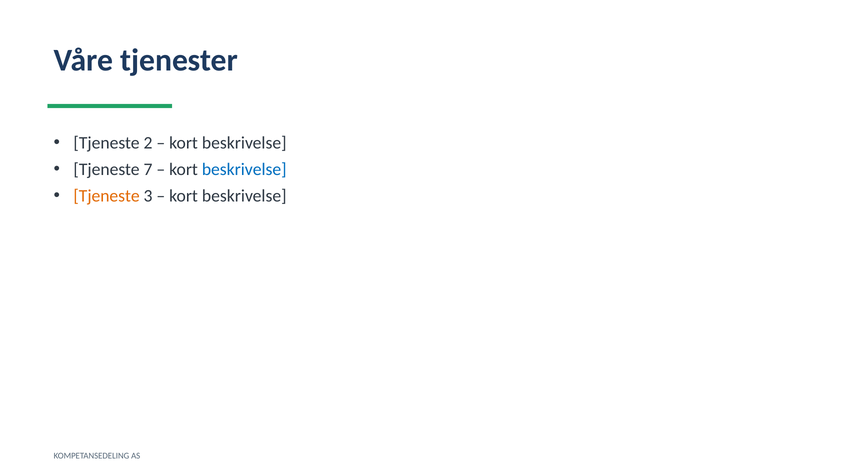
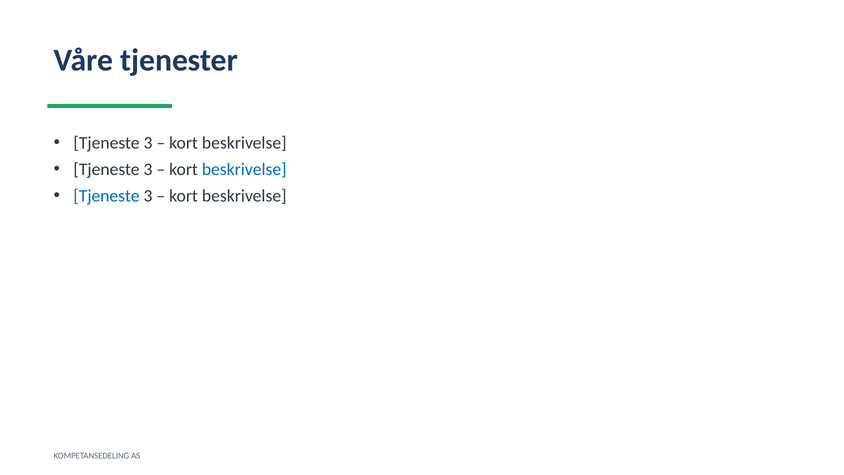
2: 2 -> 3 (148, 143)
7: 7 -> 3 (148, 169)
Tjeneste colour: orange -> blue (107, 196)
